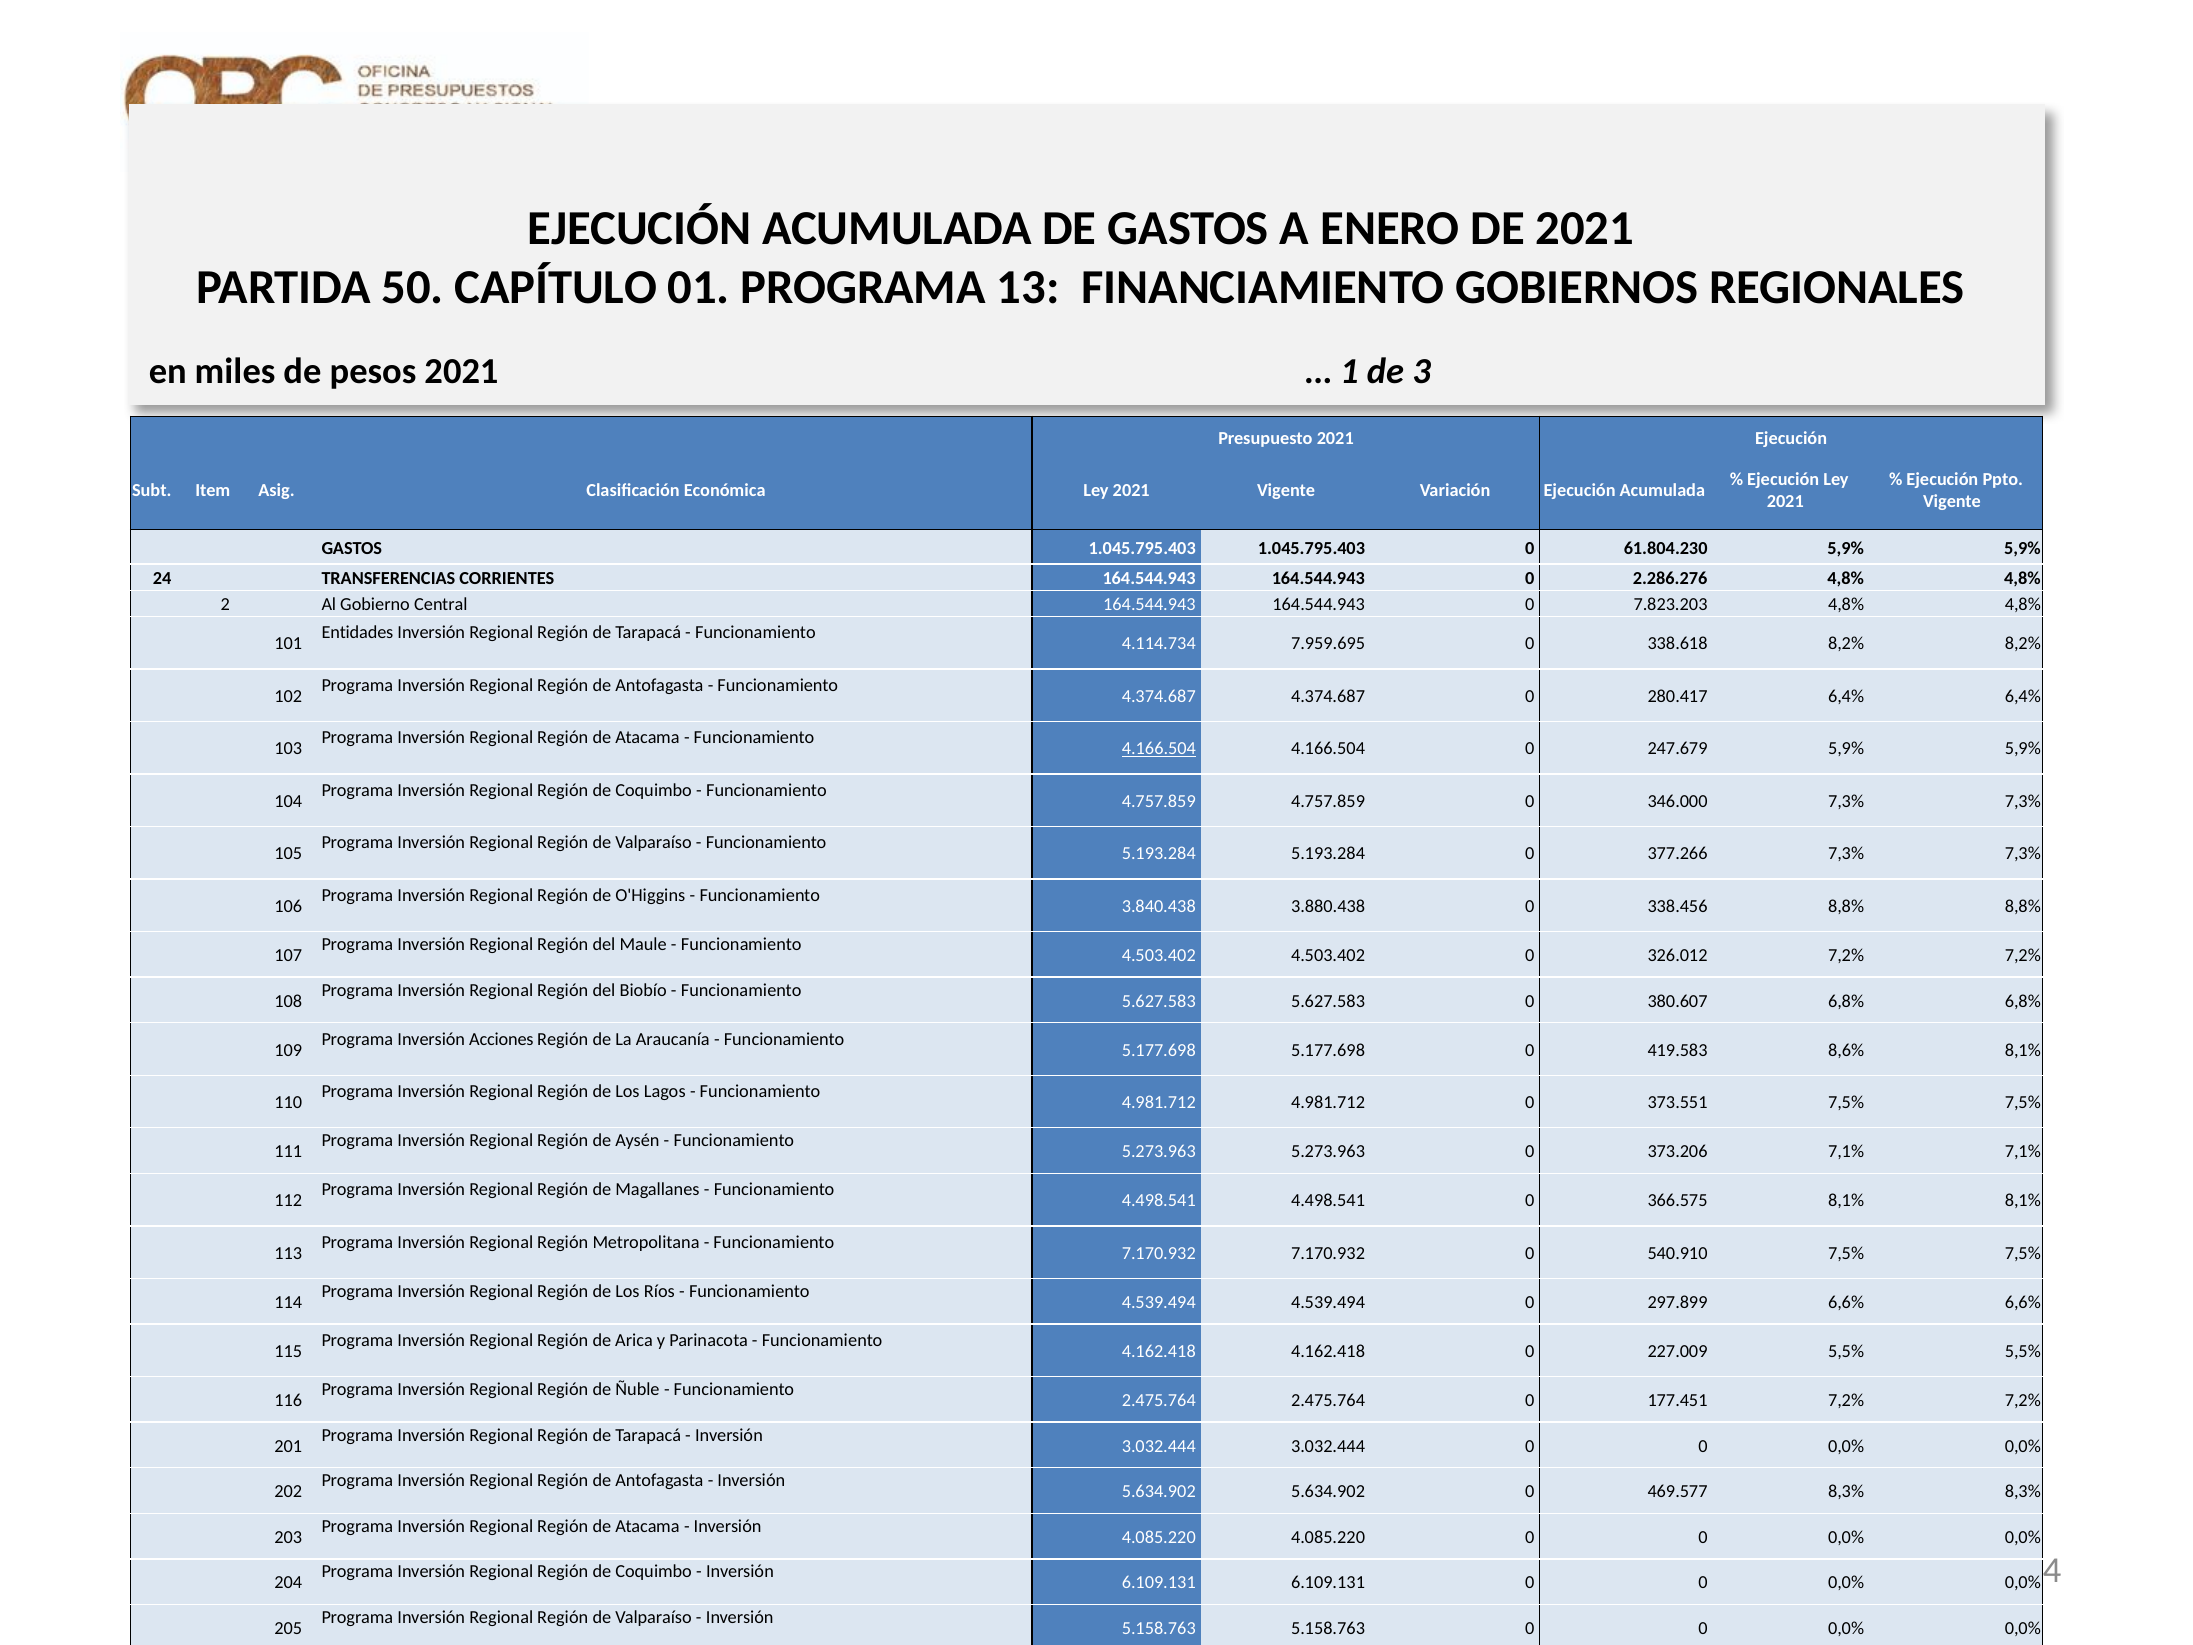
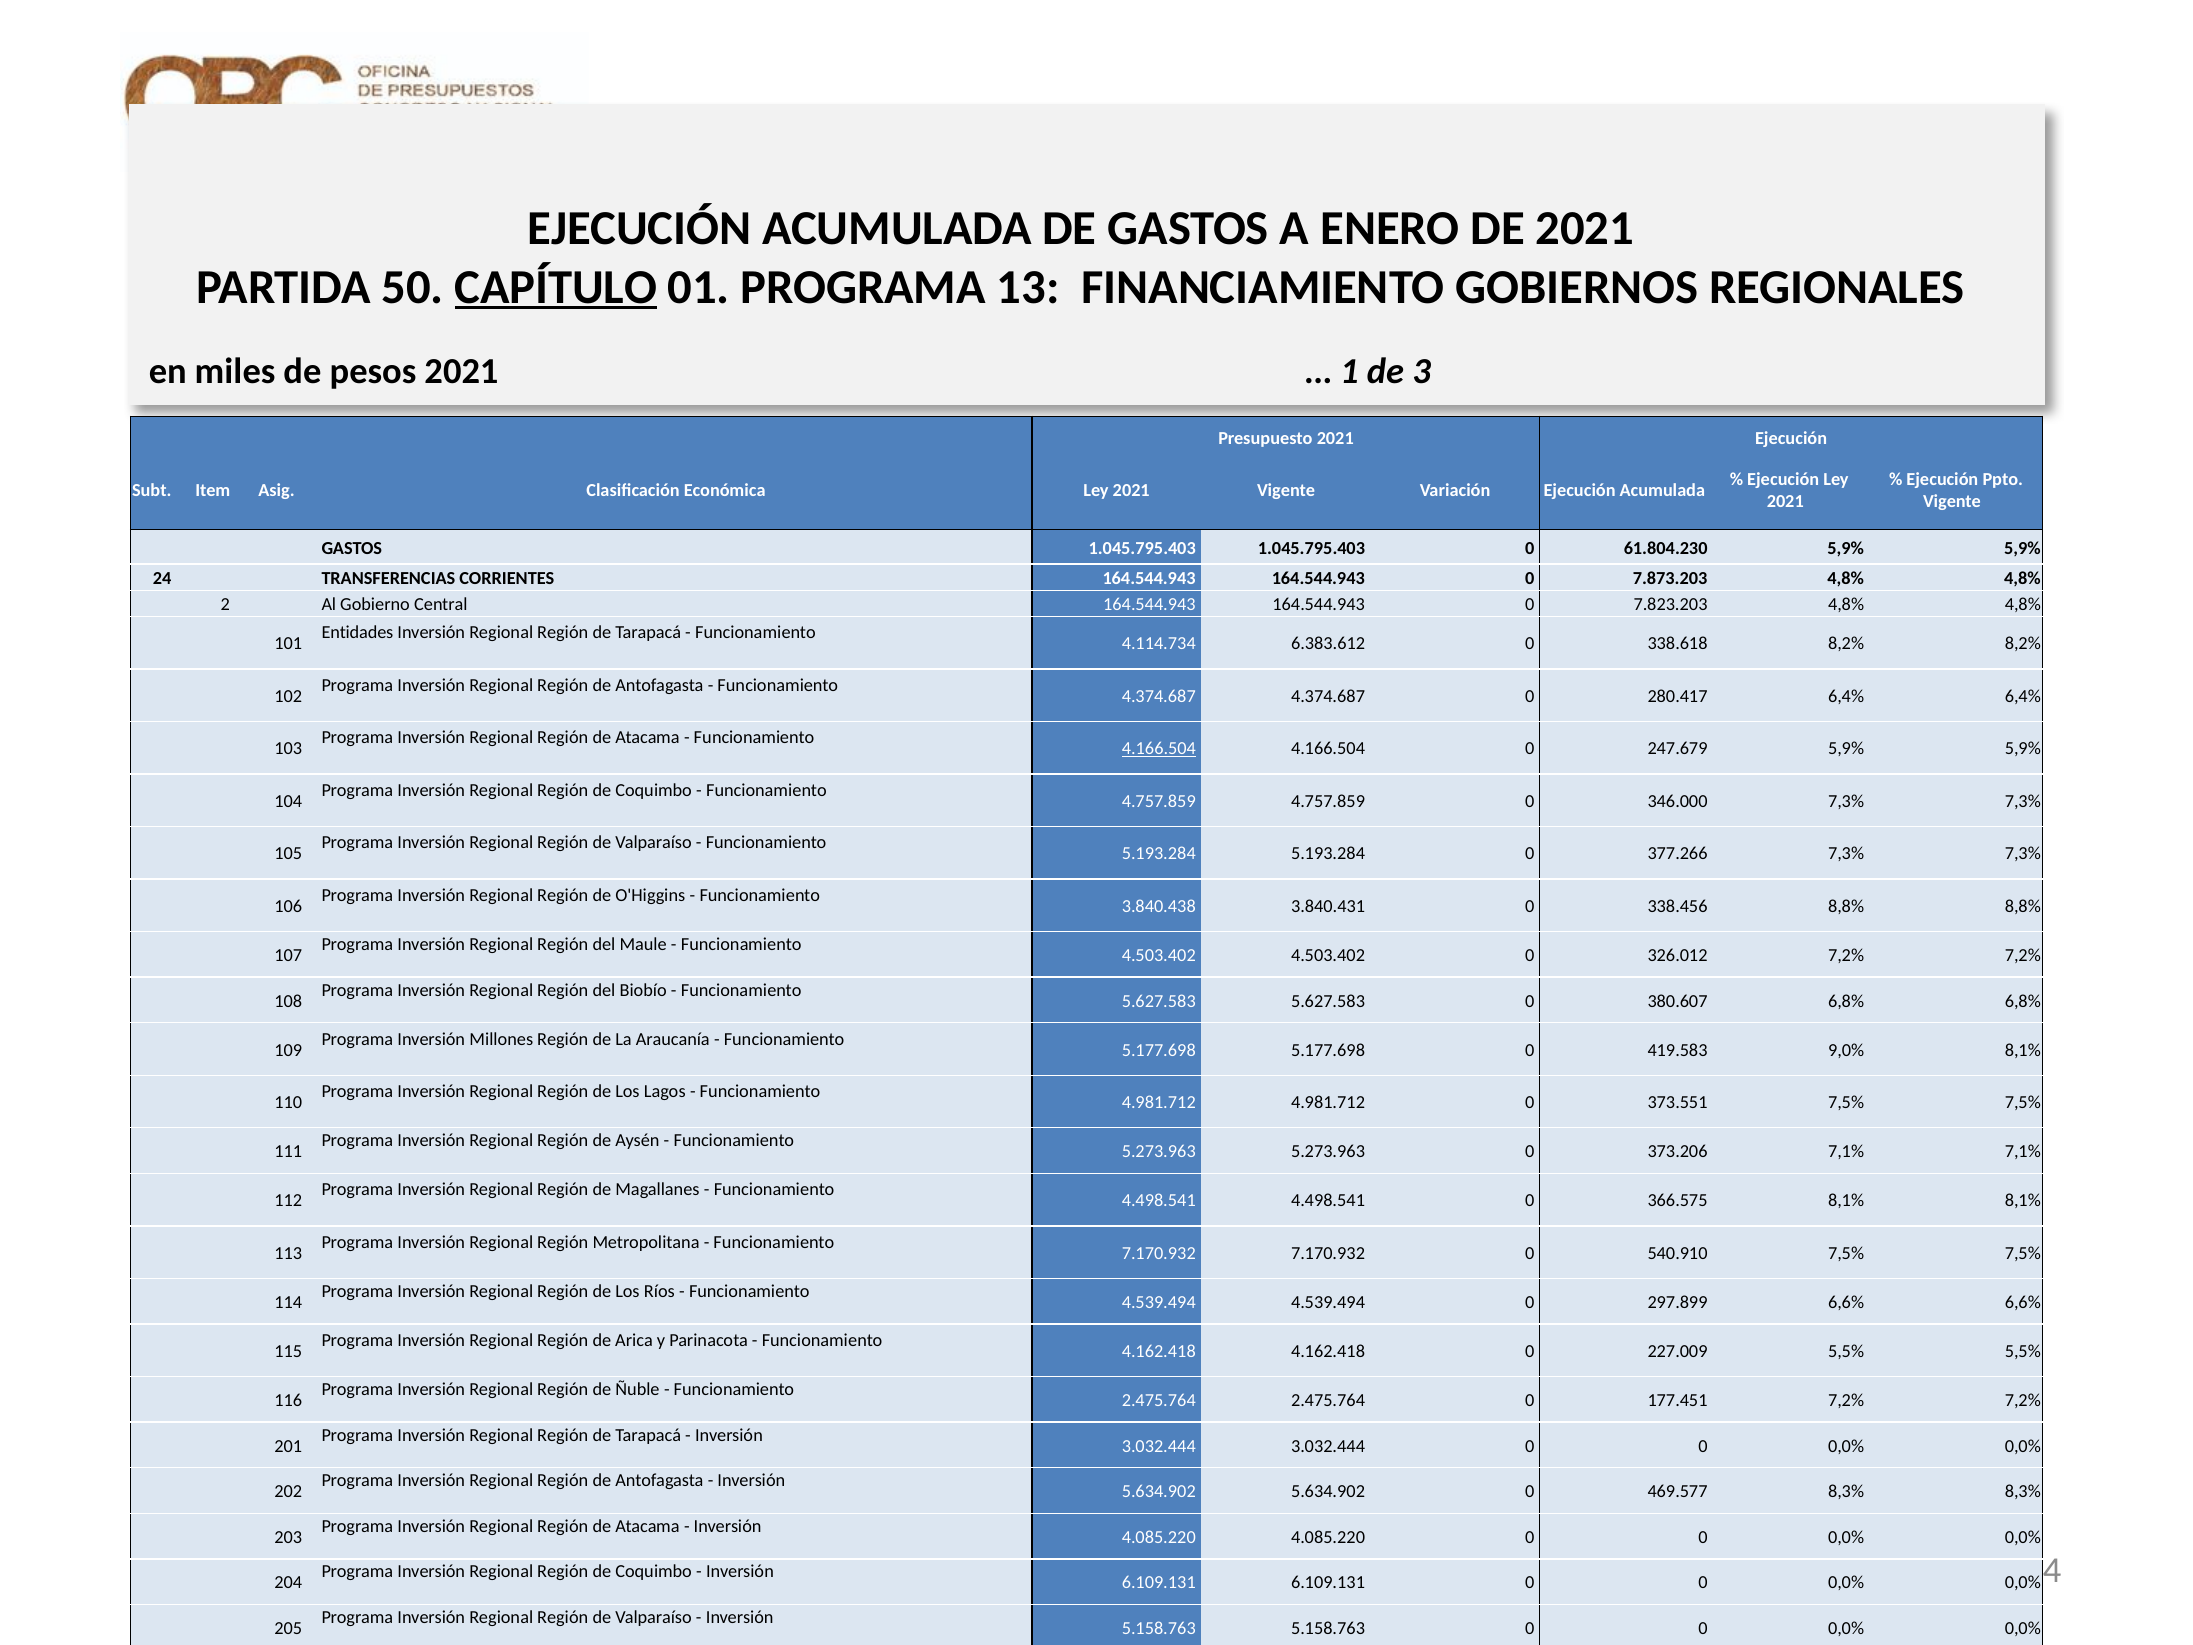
CAPÍTULO underline: none -> present (556, 287)
2.286.276: 2.286.276 -> 7.873.203 (1670, 578)
7.959.695: 7.959.695 -> 6.383.612 (1328, 644)
3.880.438: 3.880.438 -> 3.840.431 (1328, 906)
Acciones: Acciones -> Millones (501, 1039)
8,6%: 8,6% -> 9,0% (1846, 1050)
